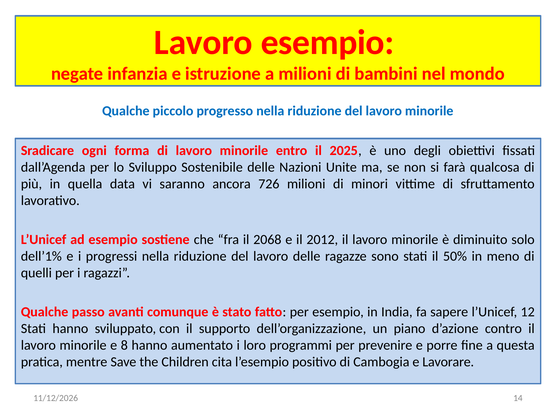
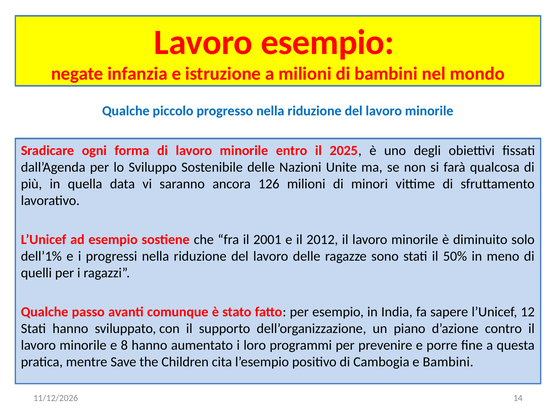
726: 726 -> 126 (269, 184)
2068: 2068 -> 2001 (267, 240)
e Lavorare: Lavorare -> Bambini (448, 362)
